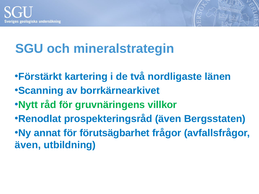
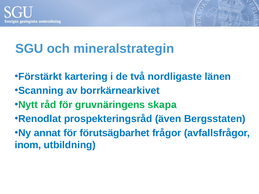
villkor: villkor -> skapa (162, 105)
även: även -> inom (28, 145)
